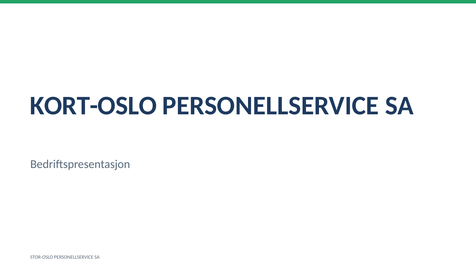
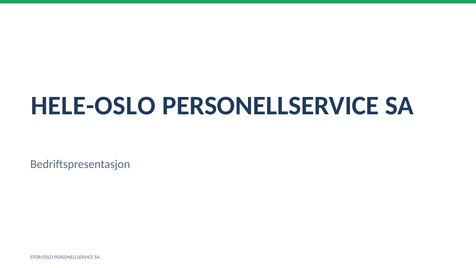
KORT-OSLO: KORT-OSLO -> HELE-OSLO (93, 106)
